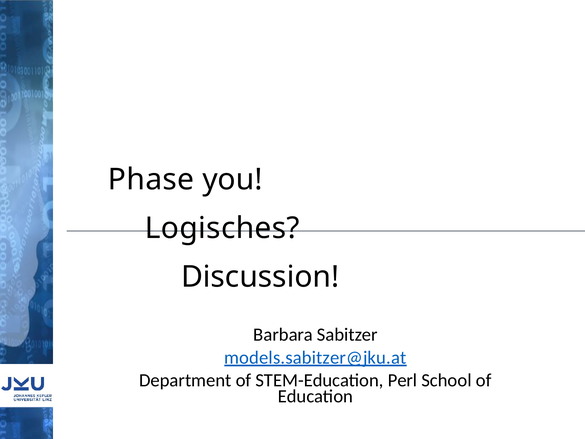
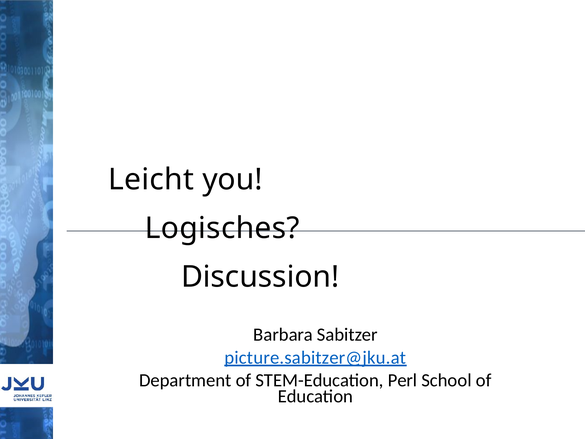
Phase: Phase -> Leicht (151, 179)
models.sabitzer@jku.at: models.sabitzer@jku.at -> picture.sabitzer@jku.at (315, 357)
